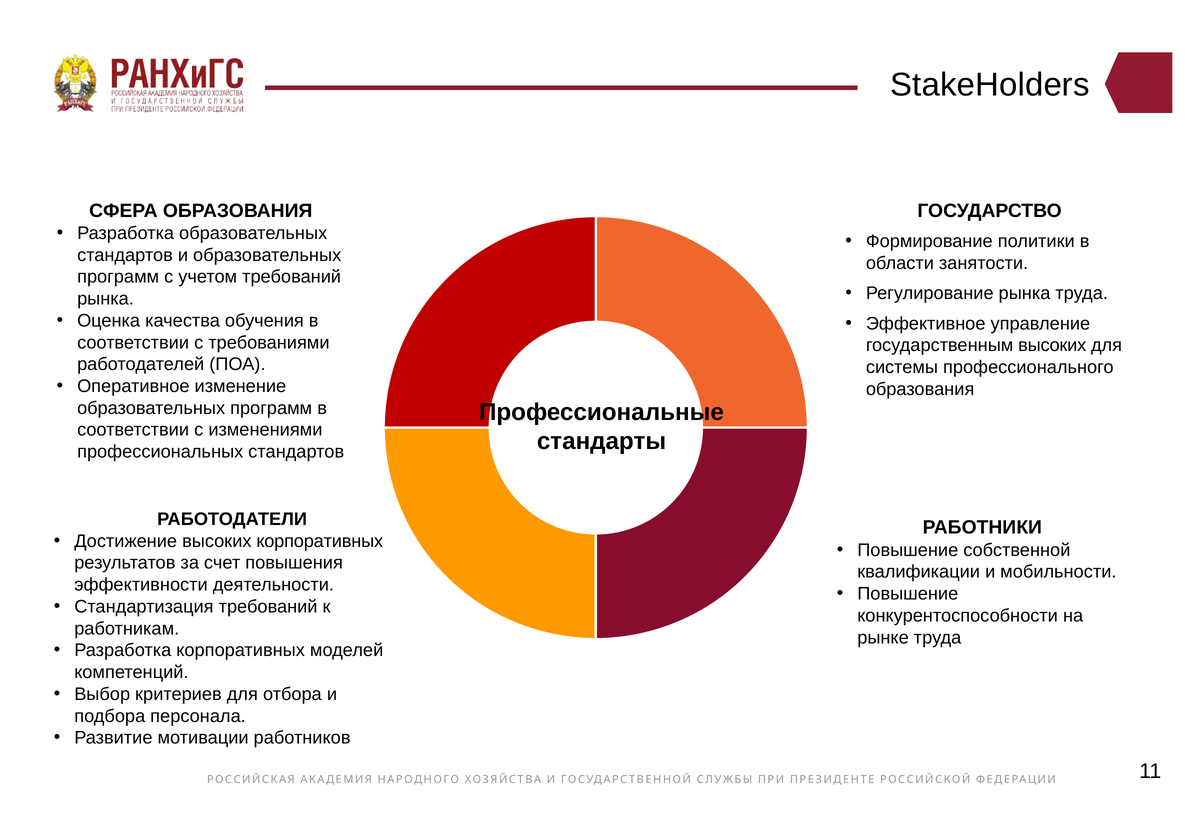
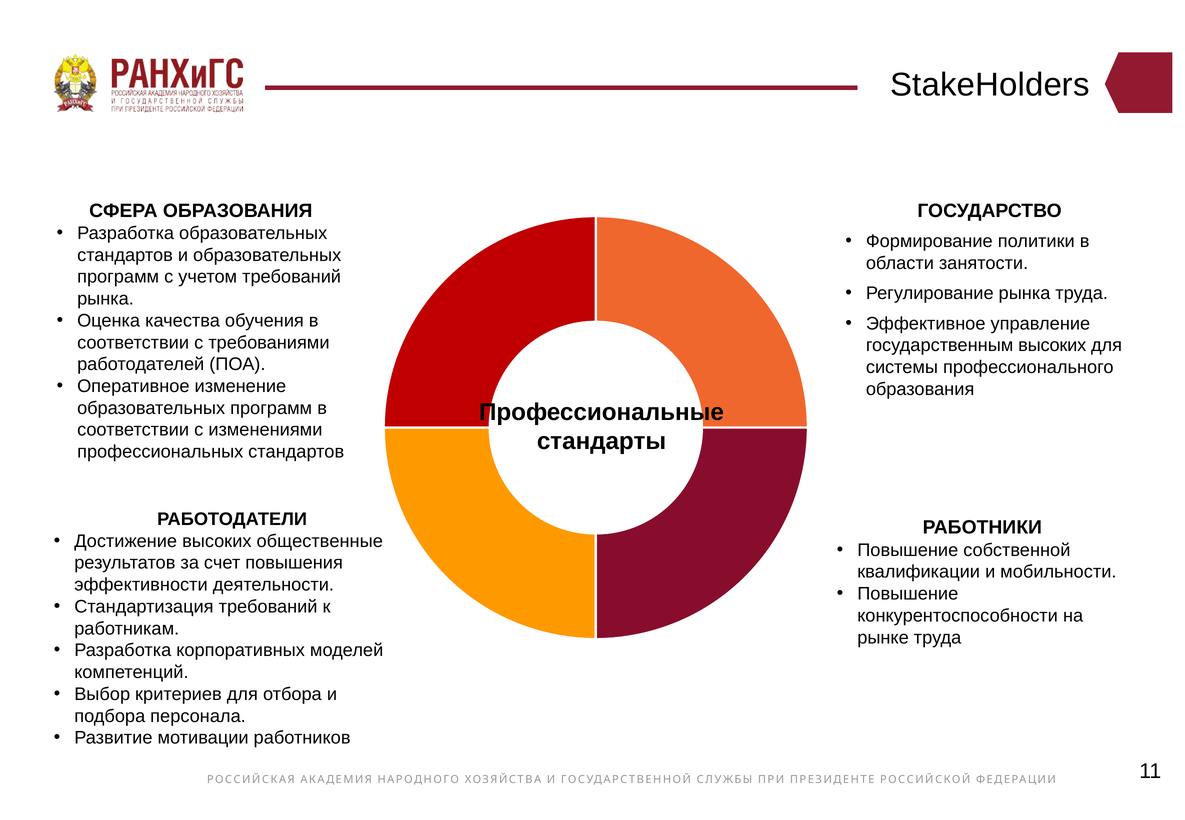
высоких корпоративных: корпоративных -> общественные (320, 541)
